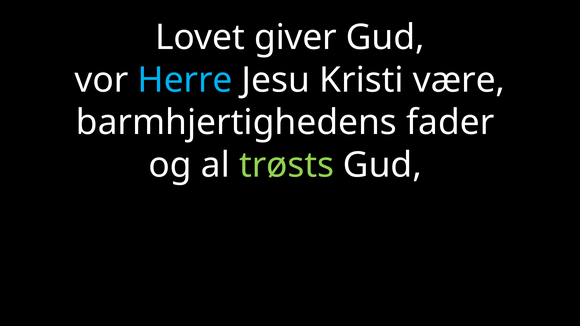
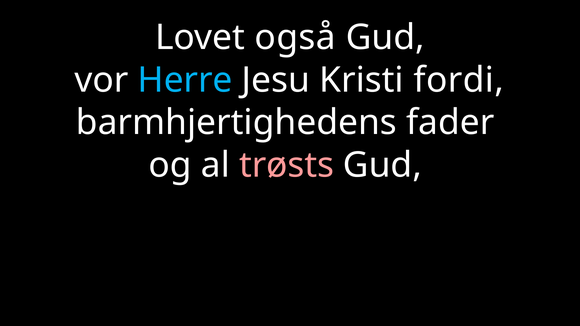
giver: giver -> også (295, 38)
være: være -> fordi (459, 80)
trøsts colour: light green -> pink (287, 165)
